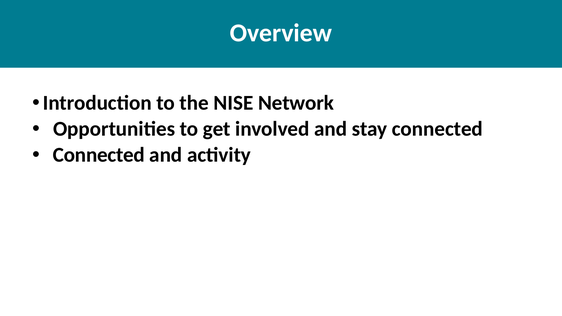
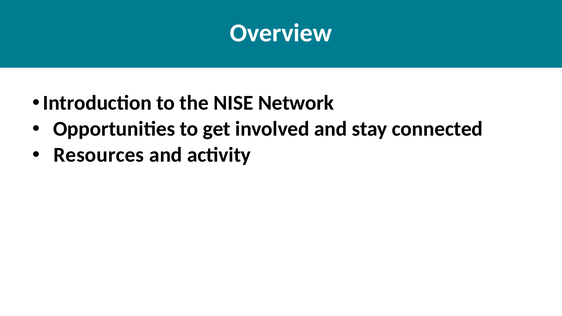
Connected: Connected -> Resources (99, 155)
